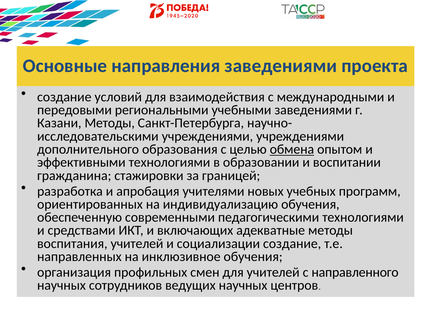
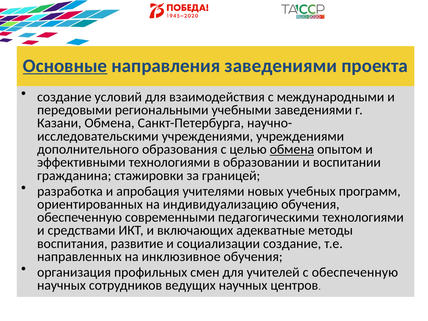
Основные underline: none -> present (65, 66)
Казани Методы: Методы -> Обмена (110, 123)
воспитания учителей: учителей -> развитие (137, 244)
с направленного: направленного -> обеспеченную (355, 272)
